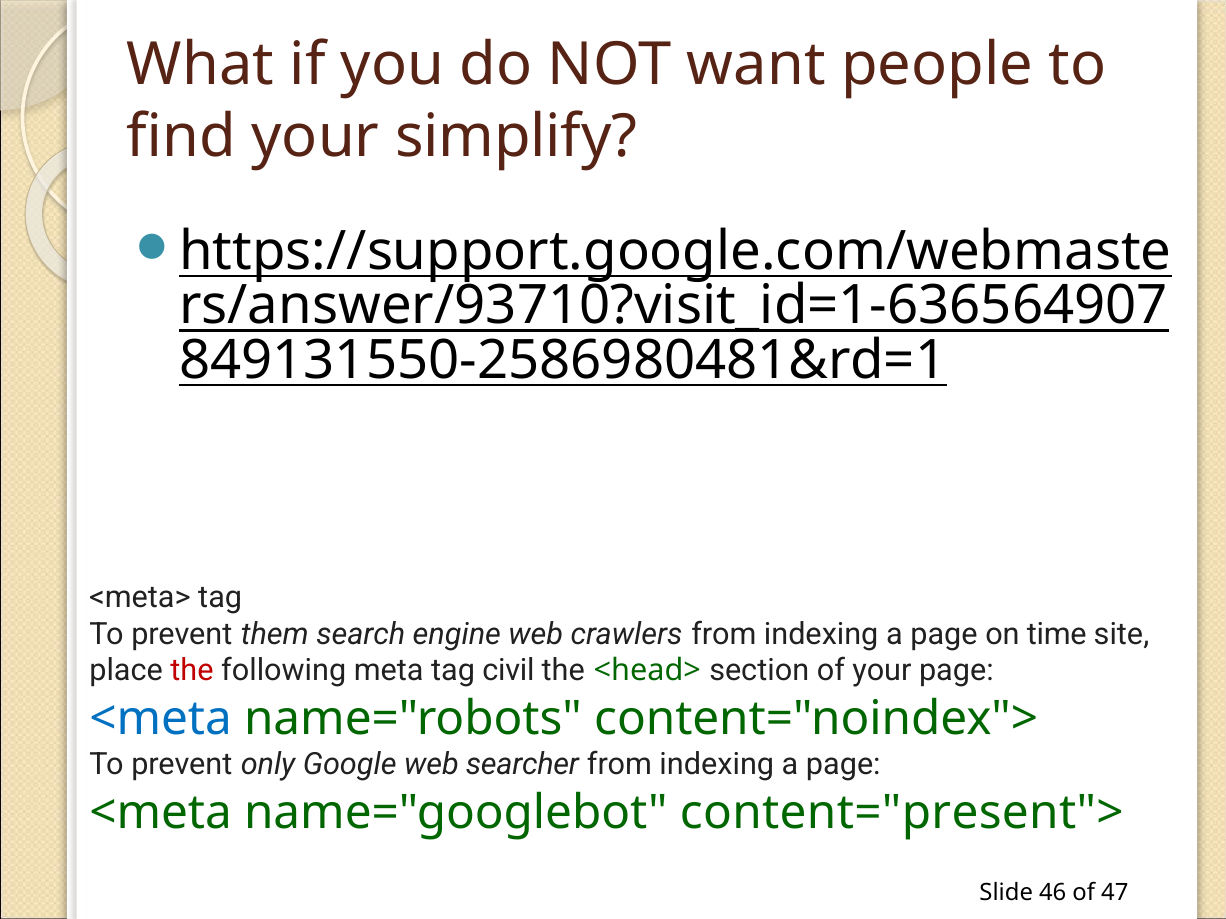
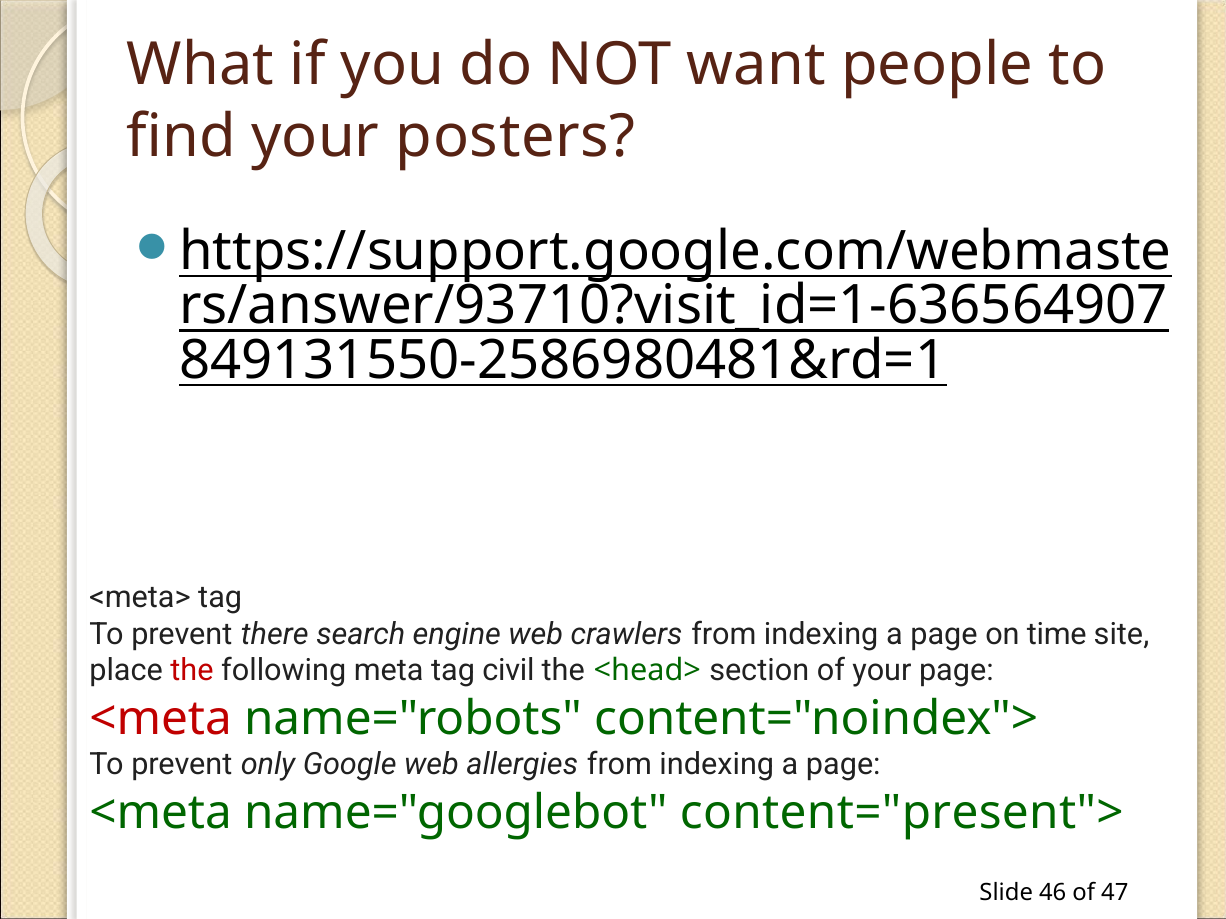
simplify: simplify -> posters (516, 137)
them: them -> there (275, 634)
<meta colour: blue -> red (161, 719)
searcher: searcher -> allergies (522, 765)
